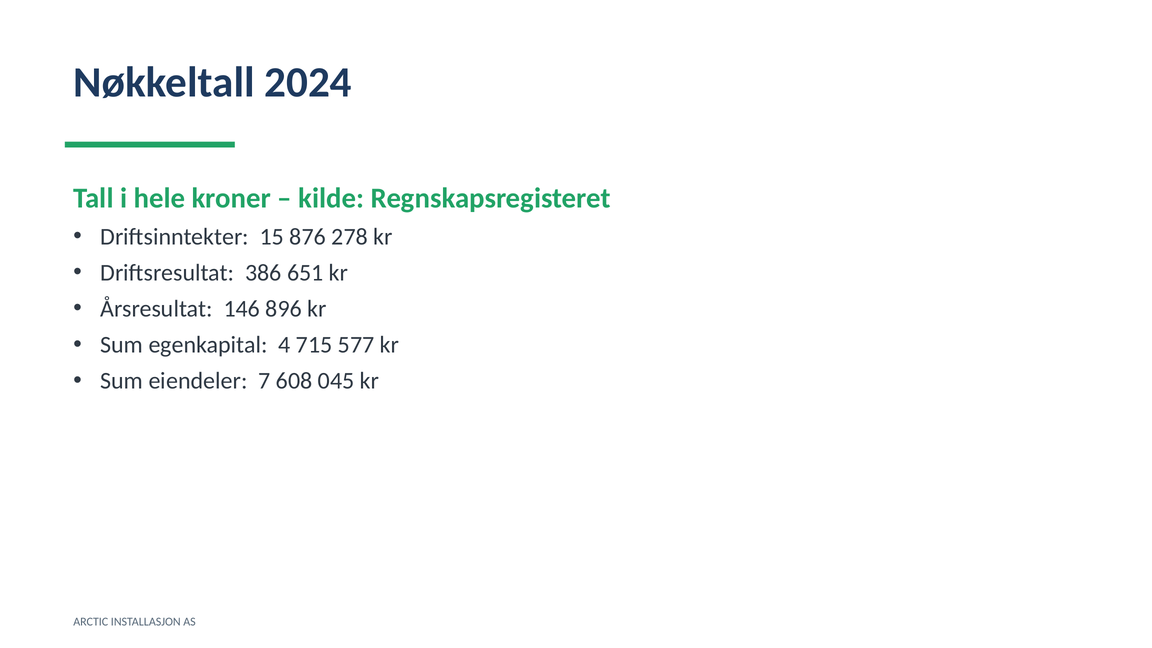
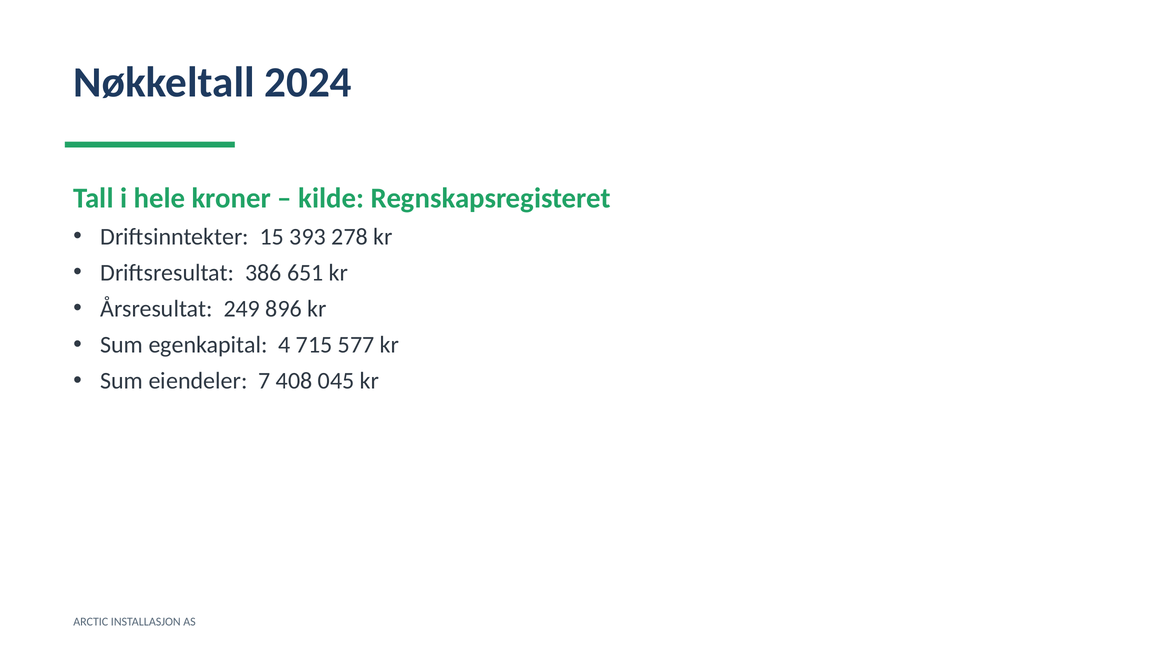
876: 876 -> 393 (308, 237)
146: 146 -> 249 (242, 309)
608: 608 -> 408 (294, 381)
